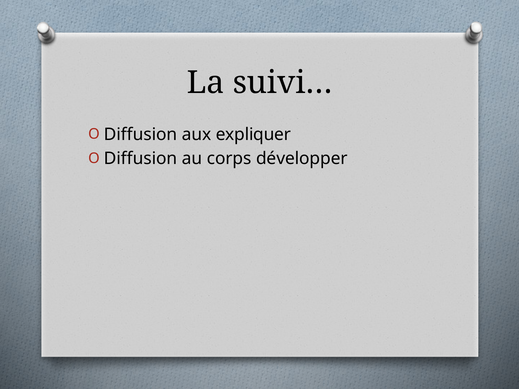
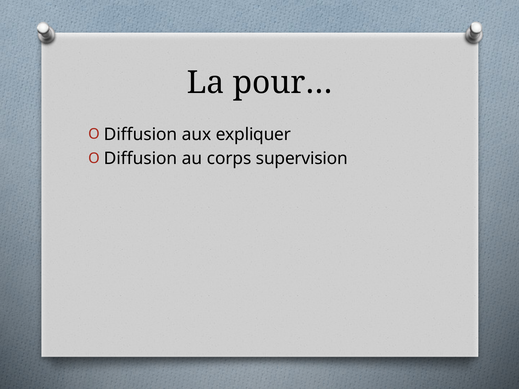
suivi…: suivi… -> pour… (283, 83)
développer: développer -> supervision (302, 159)
